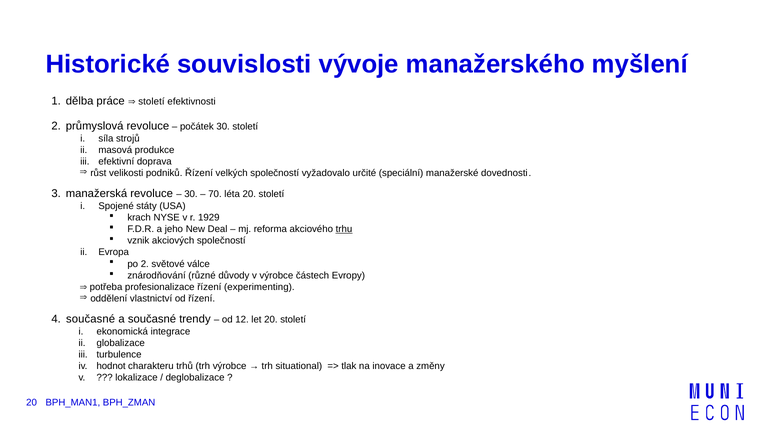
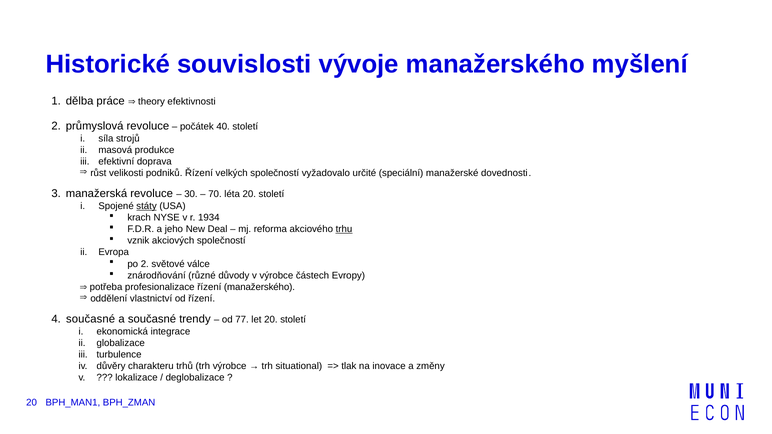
století: století -> theory (151, 102)
počátek 30: 30 -> 40 (223, 127)
státy underline: none -> present (147, 206)
1929: 1929 -> 1934 (209, 218)
řízení experimenting: experimenting -> manažerského (259, 287)
12: 12 -> 77 (242, 320)
hodnot: hodnot -> důvěry (111, 366)
